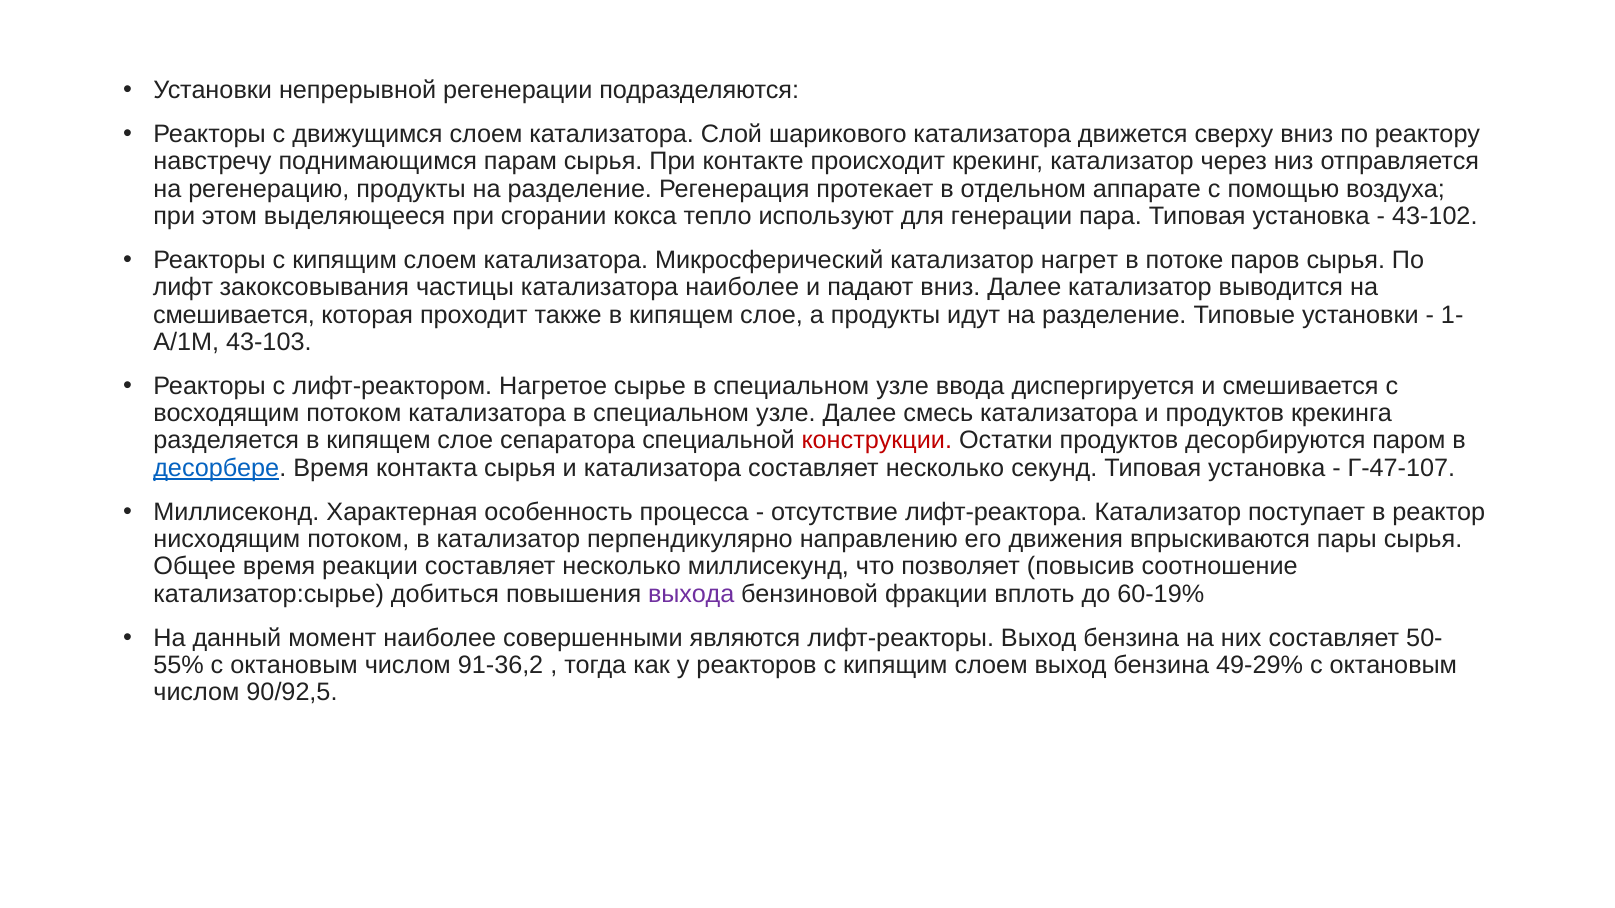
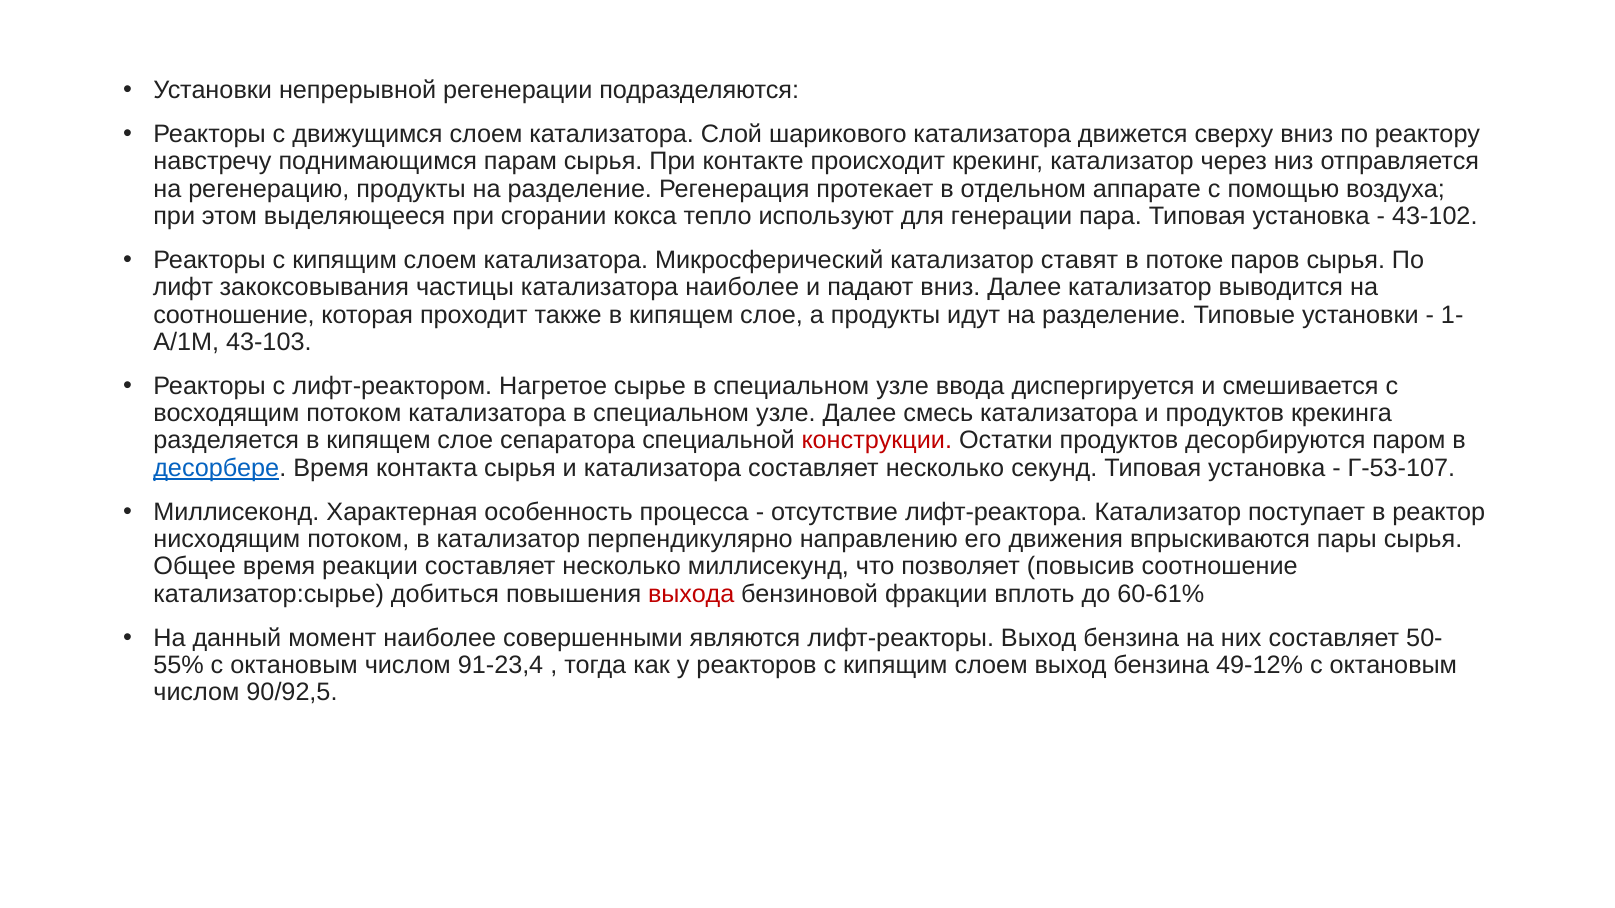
нагрет: нагрет -> ставят (1079, 260)
смешивается: смешивается -> соотношение (234, 315)
Г-47-107: Г-47-107 -> Г-53-107 (1401, 468)
выхода colour: purple -> red (691, 594)
60-19%: 60-19% -> 60-61% (1161, 594)
91-36,2: 91-36,2 -> 91-23,4 (501, 665)
49-29%: 49-29% -> 49-12% (1260, 665)
